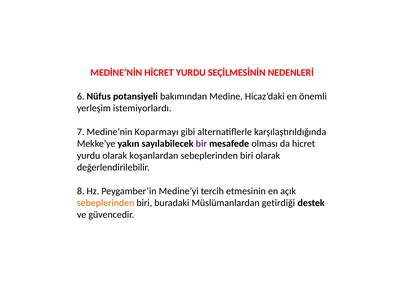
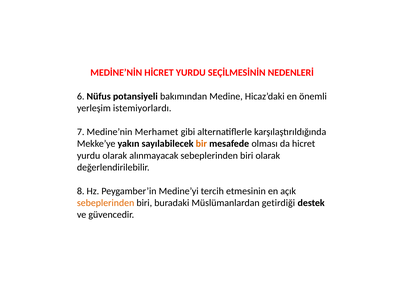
Koparmayı: Koparmayı -> Merhamet (157, 132)
bir colour: purple -> orange (201, 144)
koşanlardan: koşanlardan -> alınmayacak (154, 156)
